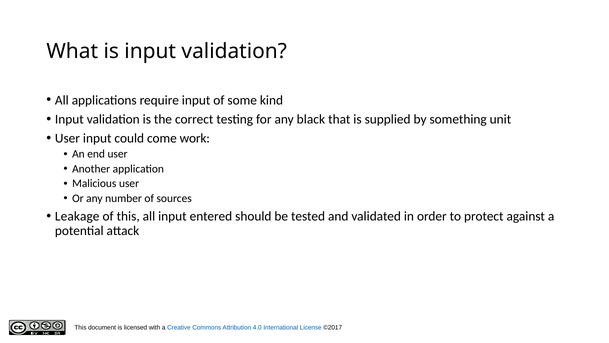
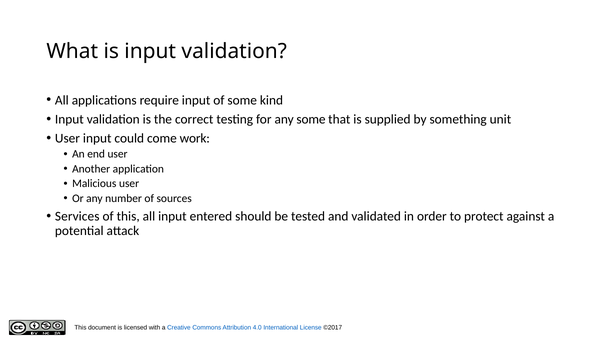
any black: black -> some (311, 119)
Leakage: Leakage -> Services (77, 216)
